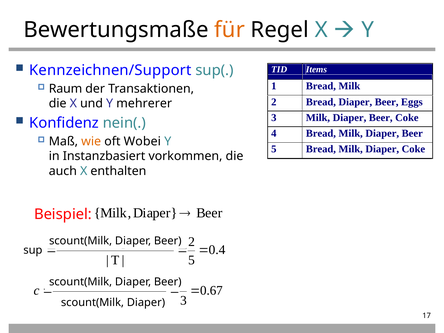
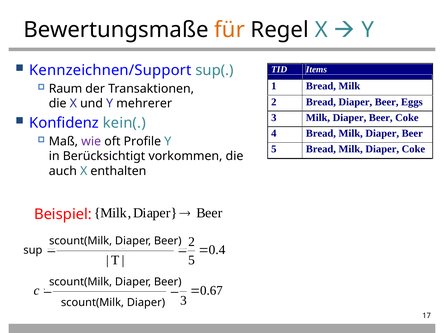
nein(: nein( -> kein( (124, 123)
wie colour: orange -> purple (91, 141)
Wobei: Wobei -> Profile (142, 141)
Instanzbasiert: Instanzbasiert -> Berücksichtigt (104, 156)
